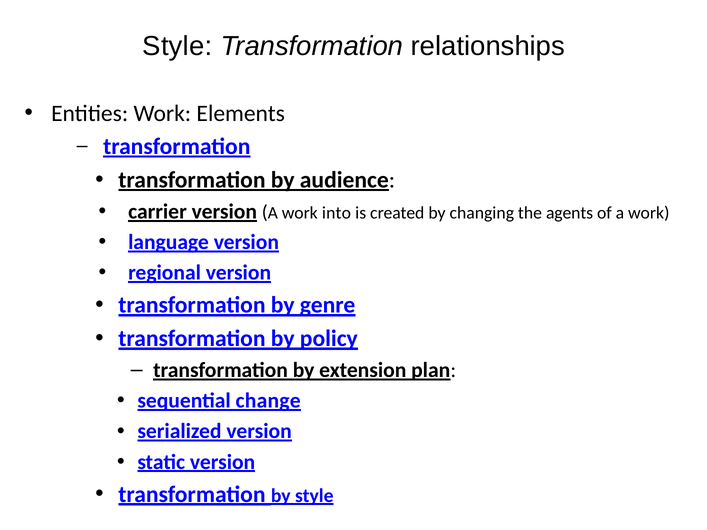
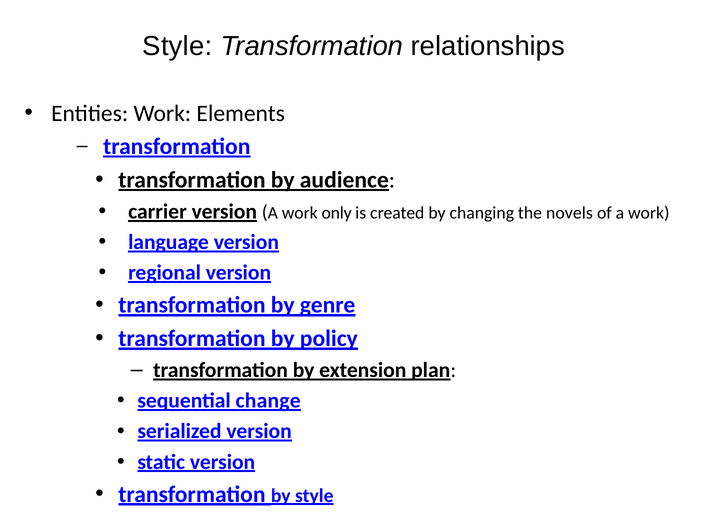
into: into -> only (337, 213)
agents: agents -> novels (569, 213)
